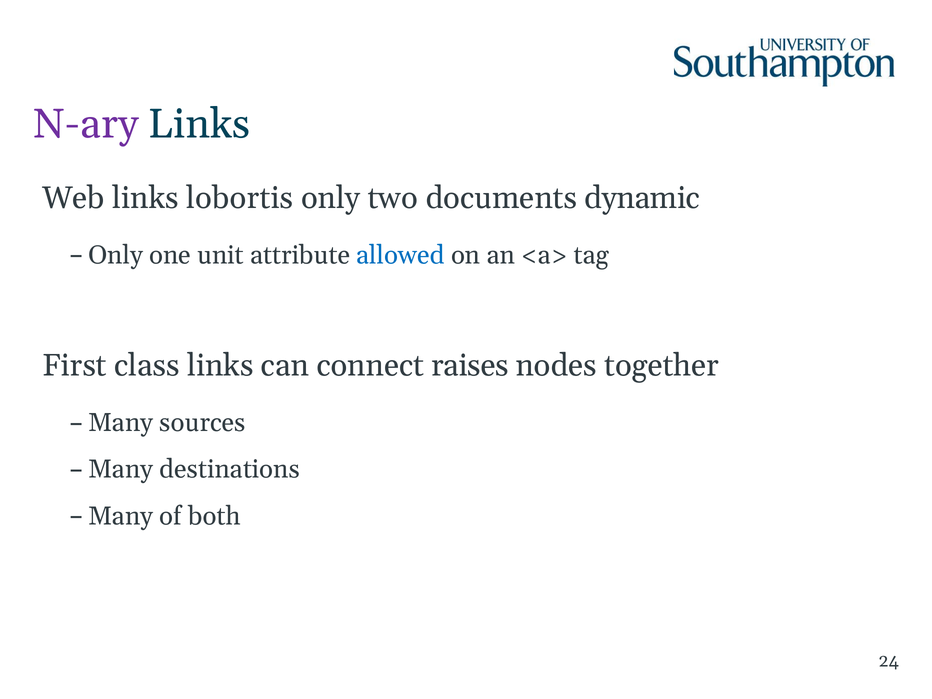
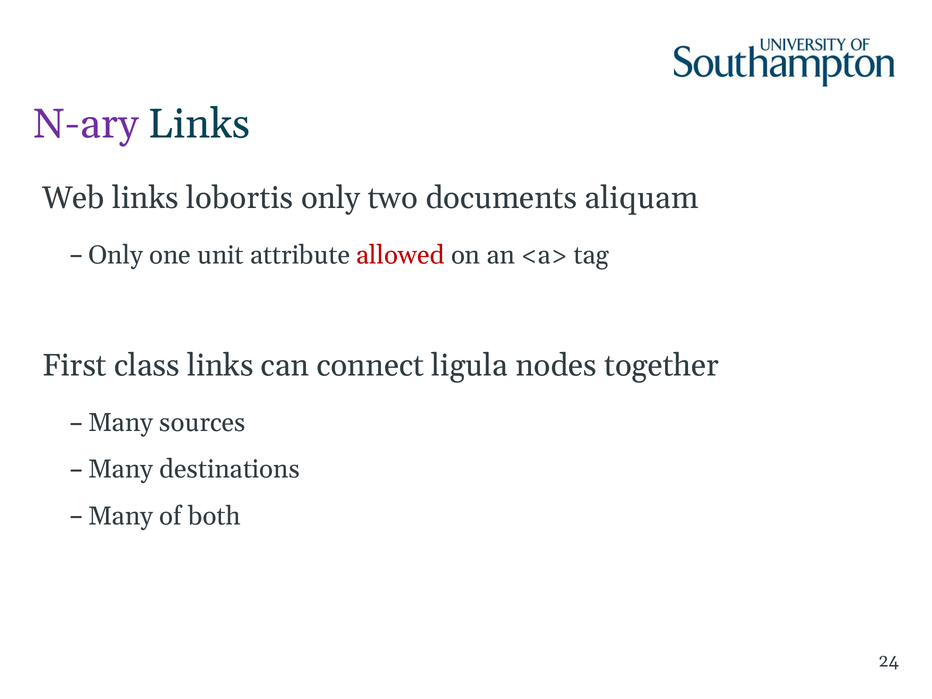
dynamic: dynamic -> aliquam (642, 198)
allowed colour: blue -> red (401, 255)
raises: raises -> ligula (470, 366)
